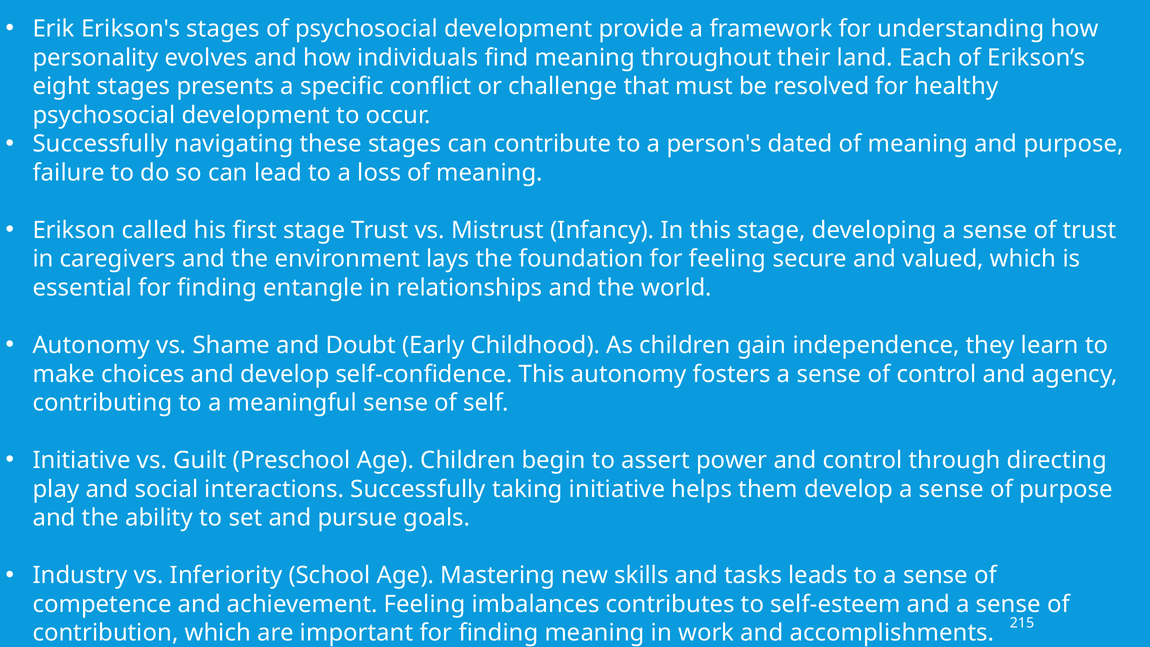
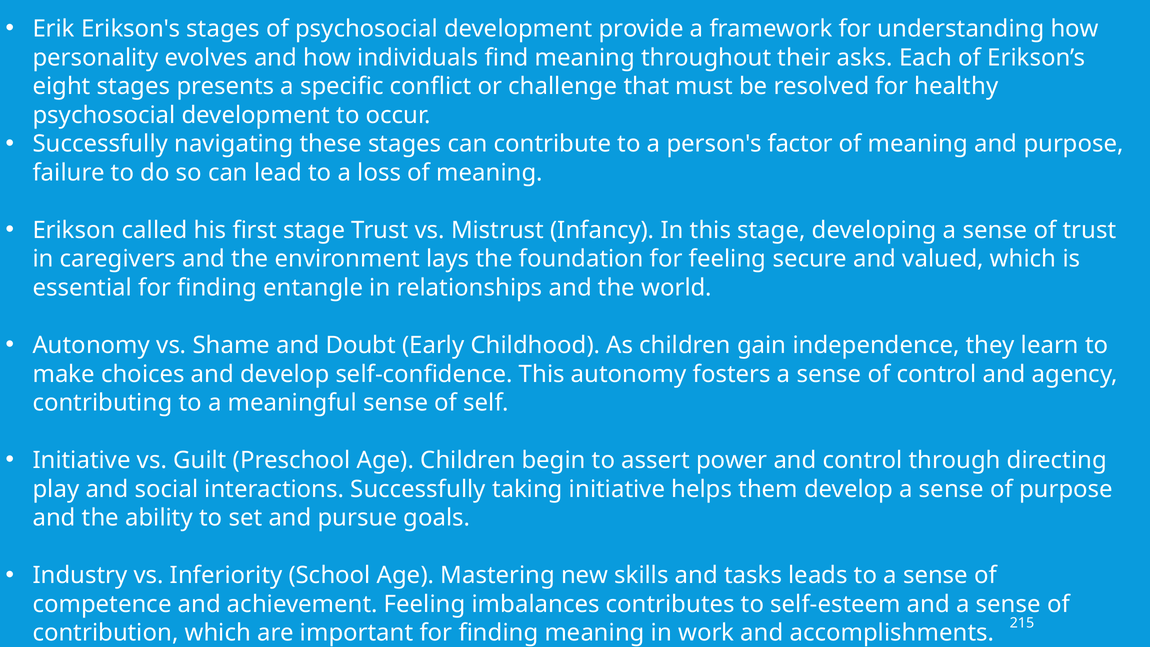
land: land -> asks (865, 58)
dated: dated -> factor (800, 144)
